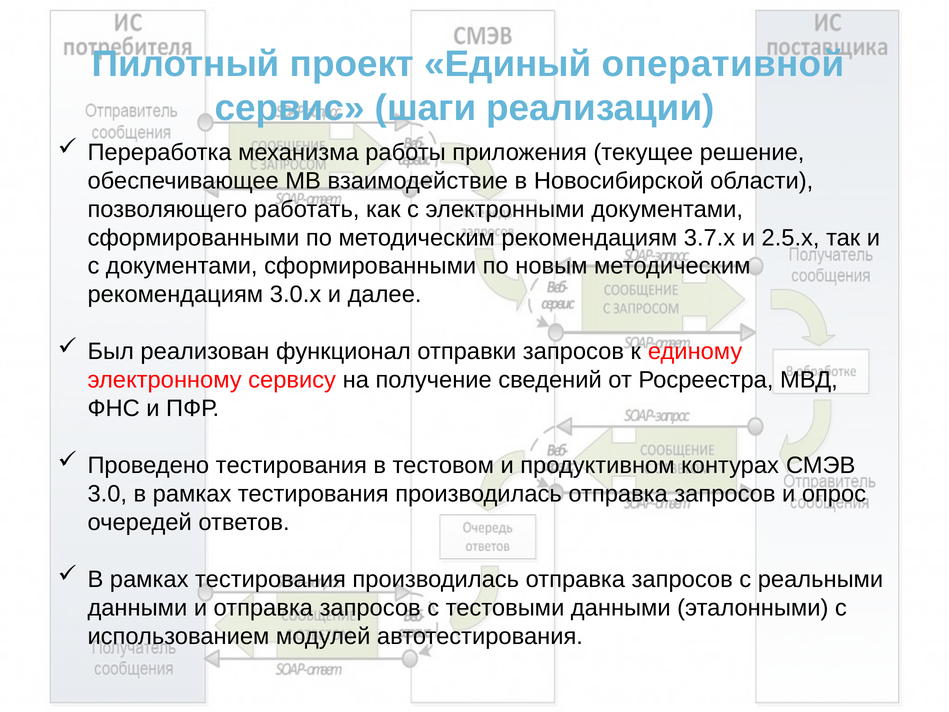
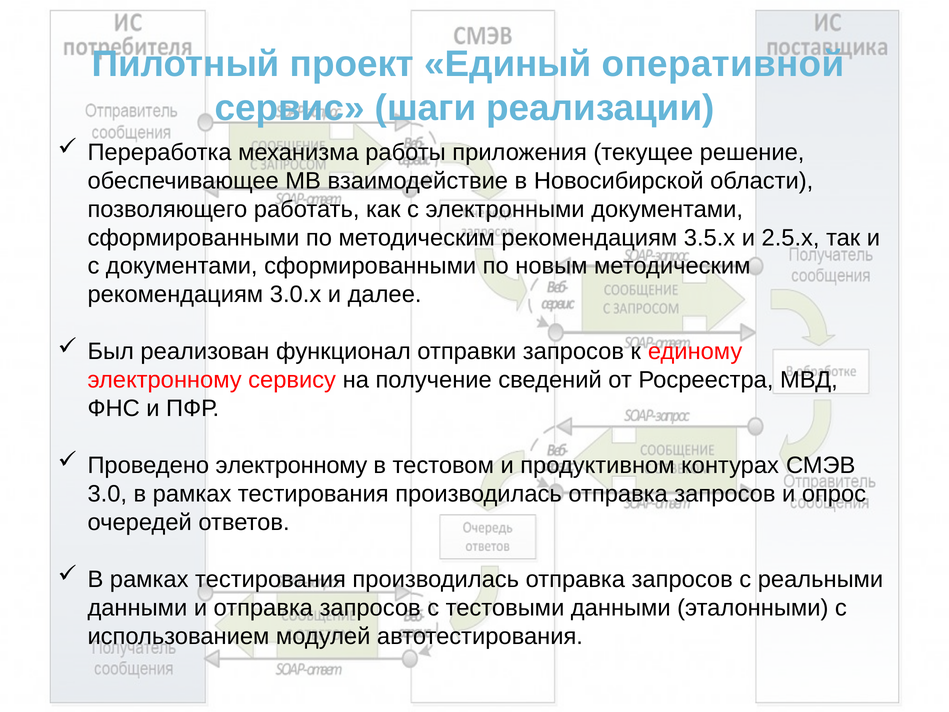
3.7.х: 3.7.х -> 3.5.х (710, 238)
Проведено тестирования: тестирования -> электронному (291, 465)
